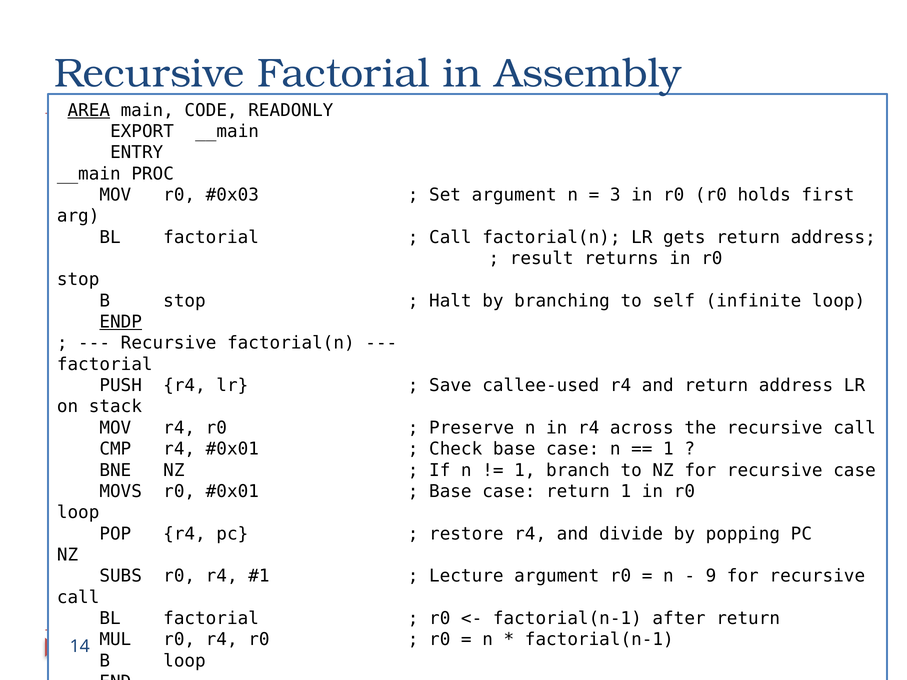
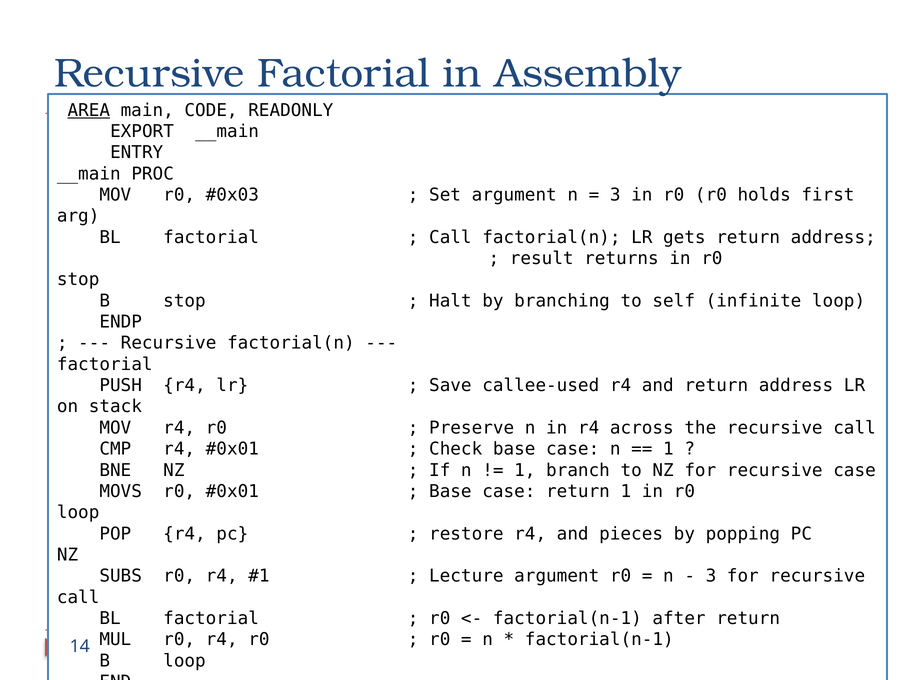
ENDP underline: present -> none (121, 322)
divide: divide -> pieces (631, 534)
9: 9 -> 3 (711, 576)
